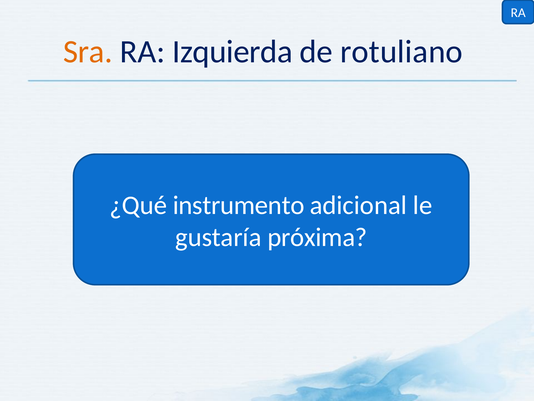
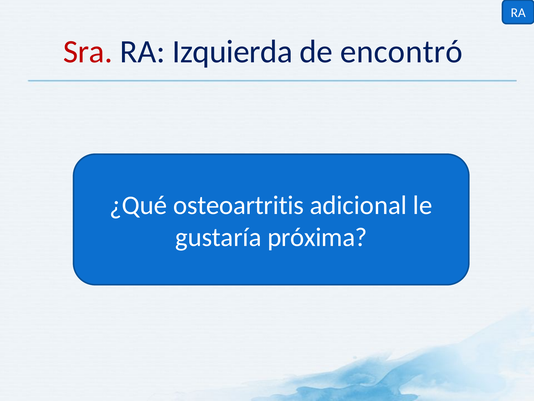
Sra colour: orange -> red (88, 52)
rotuliano: rotuliano -> encontró (401, 52)
instrumento: instrumento -> osteoartritis (238, 205)
